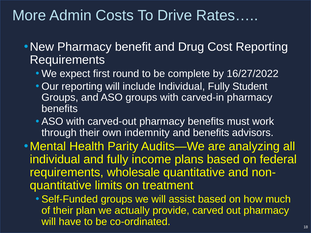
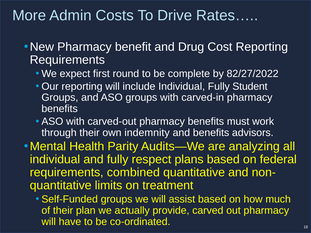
16/27/2022: 16/27/2022 -> 82/27/2022 (253, 74)
income: income -> respect (151, 160)
wholesale: wholesale -> combined (133, 173)
